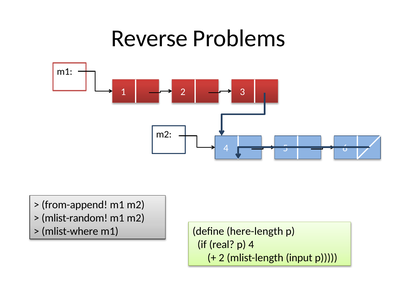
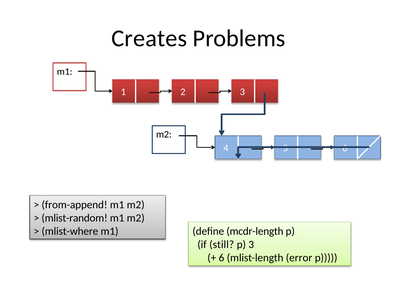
Reverse: Reverse -> Creates (149, 38)
here-length: here-length -> mcdr-length (255, 231)
real: real -> still (222, 244)
p 4: 4 -> 3 (251, 244)
2: 2 -> 6 (222, 257)
input: input -> error (299, 257)
